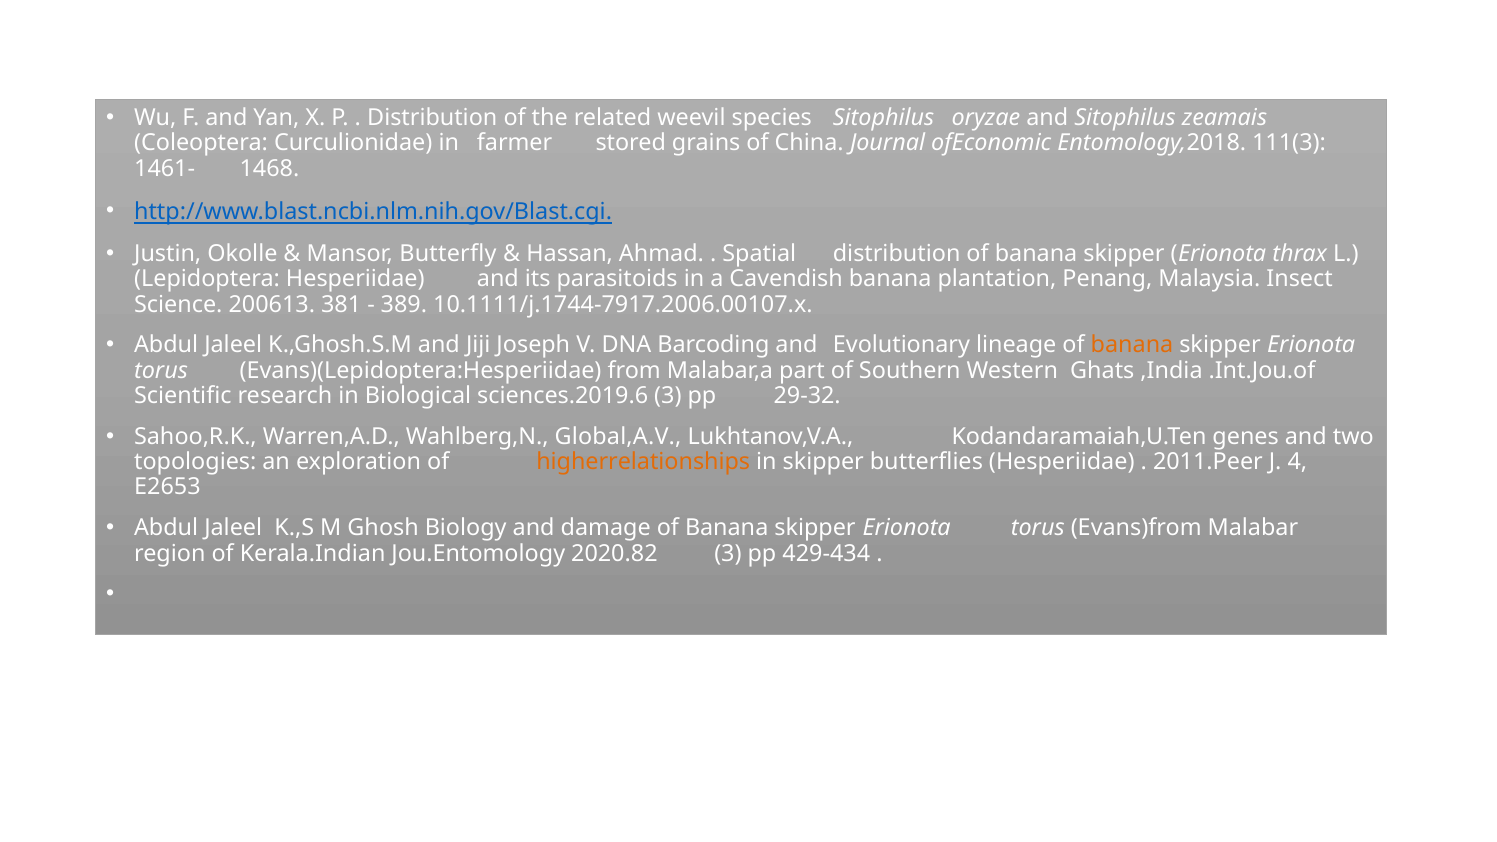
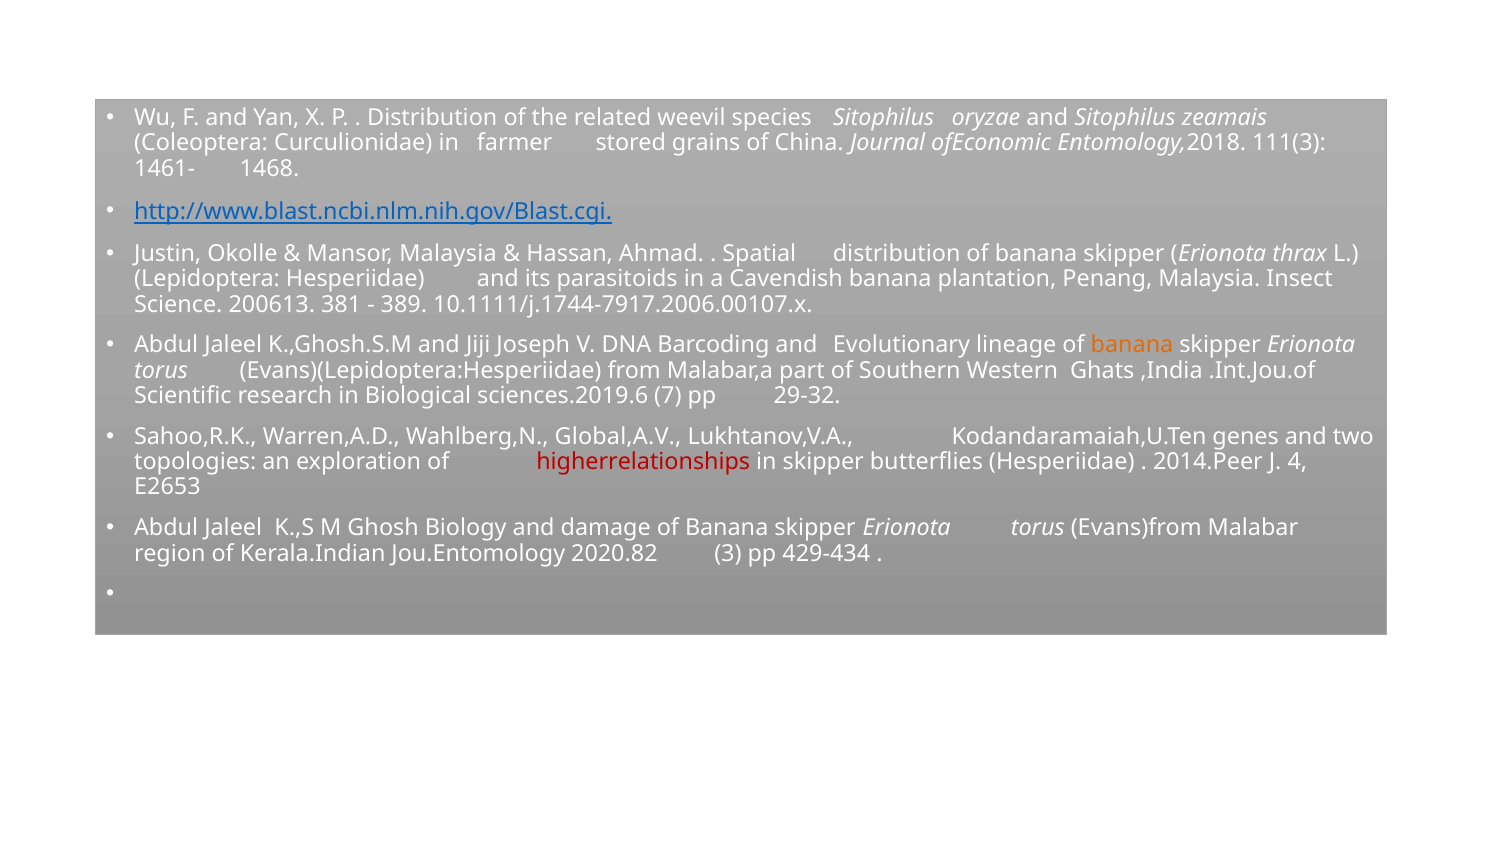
Mansor Butterfly: Butterfly -> Malaysia (448, 254)
sciences.2019.6 3: 3 -> 7 (668, 396)
higherrelationships colour: orange -> red (643, 462)
2011.Peer: 2011.Peer -> 2014.Peer (1208, 462)
